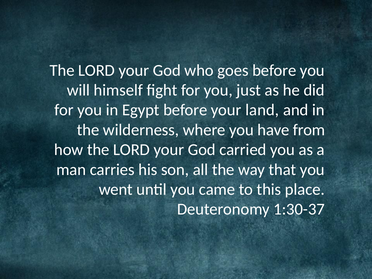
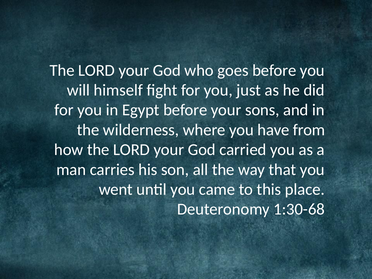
land: land -> sons (262, 110)
1:30-37: 1:30-37 -> 1:30-68 (299, 209)
